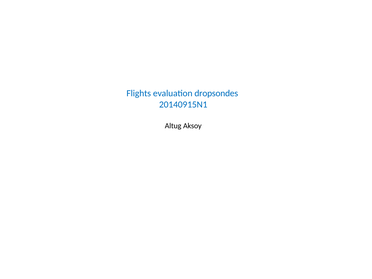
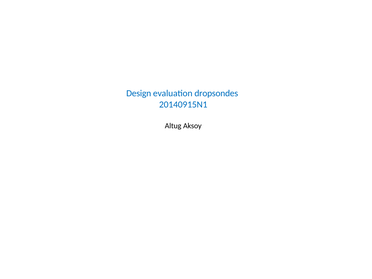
Flights: Flights -> Design (139, 93)
